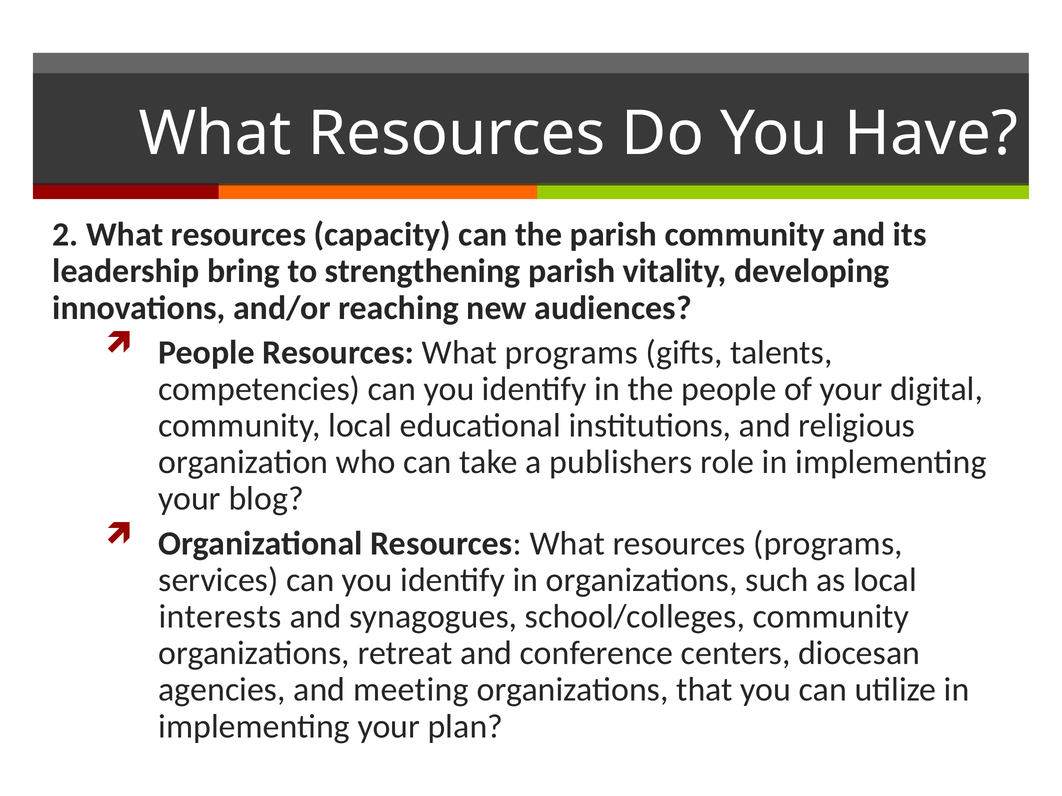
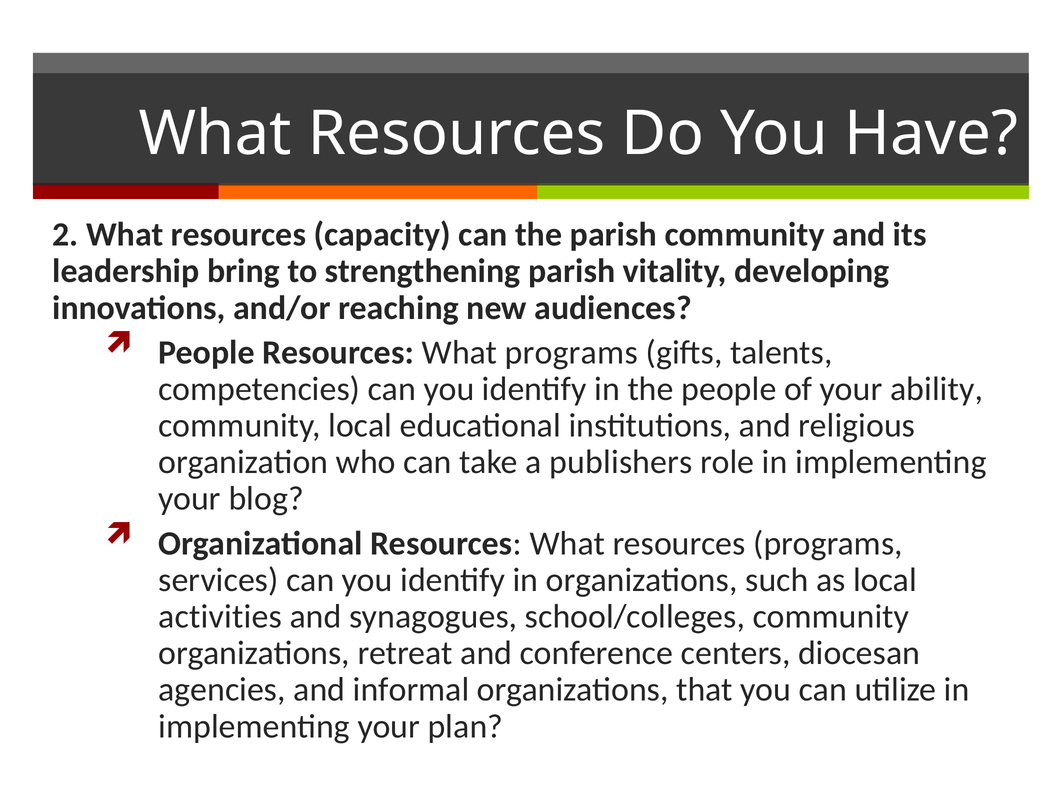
digital: digital -> ability (937, 389)
interests: interests -> activities (220, 617)
meeting: meeting -> informal (411, 690)
